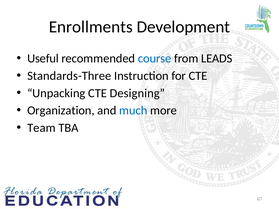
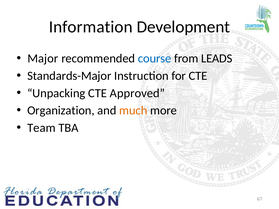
Enrollments: Enrollments -> Information (91, 27)
Useful: Useful -> Major (43, 59)
Standards-Three: Standards-Three -> Standards-Major (69, 76)
Designing: Designing -> Approved (137, 93)
much colour: blue -> orange (133, 111)
